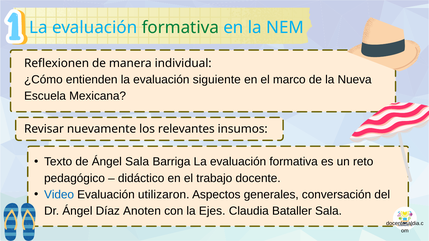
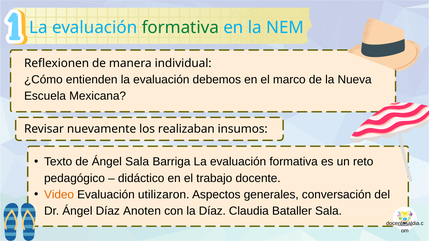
siguiente: siguiente -> debemos (217, 80)
relevantes: relevantes -> realizaban (186, 129)
Video colour: blue -> orange (59, 195)
la Ejes: Ejes -> Díaz (212, 211)
